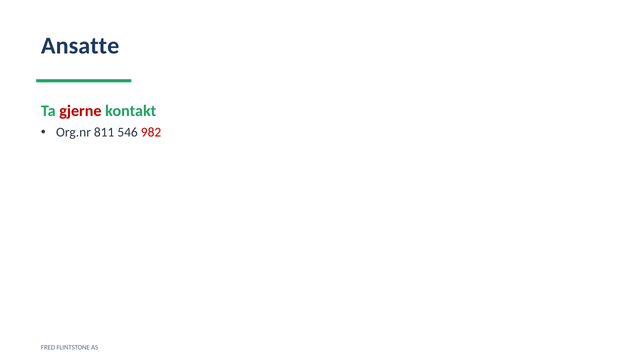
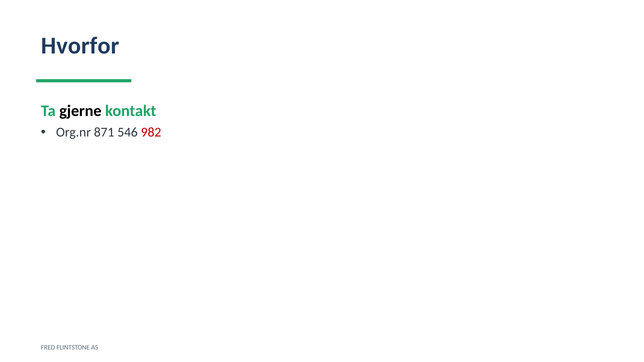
Ansatte: Ansatte -> Hvorfor (80, 46)
gjerne colour: red -> black (80, 111)
811: 811 -> 871 (104, 132)
